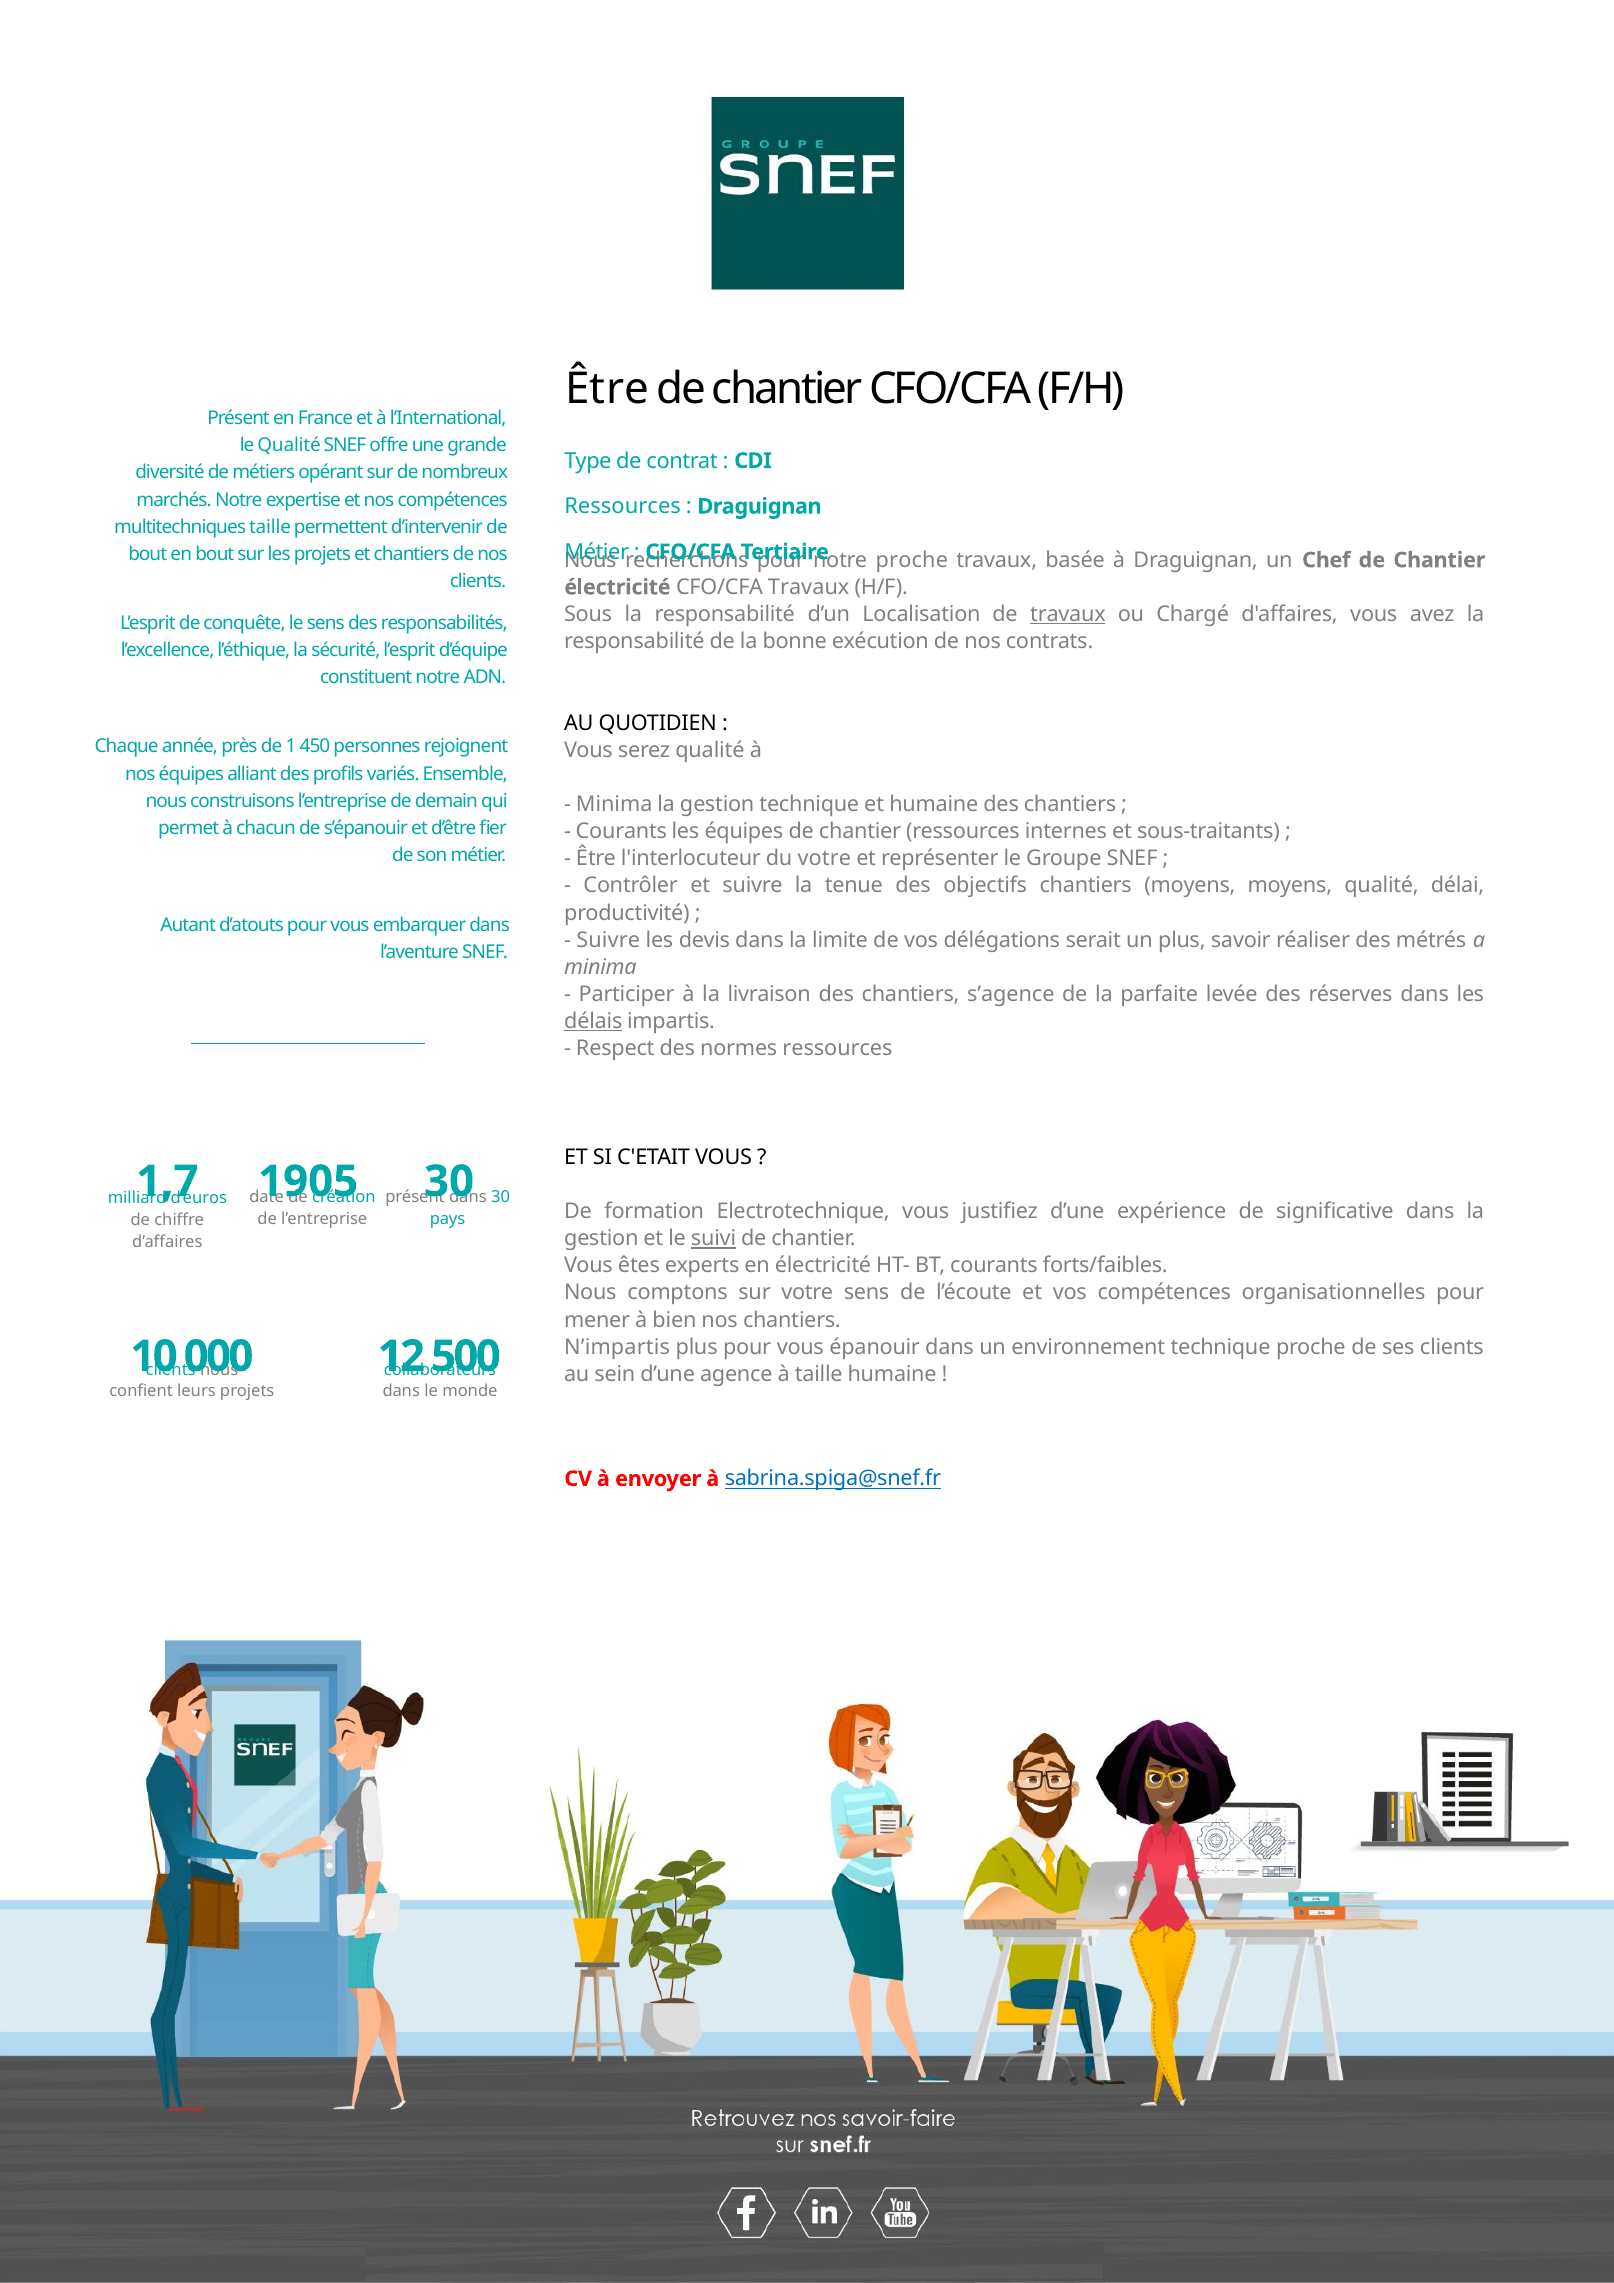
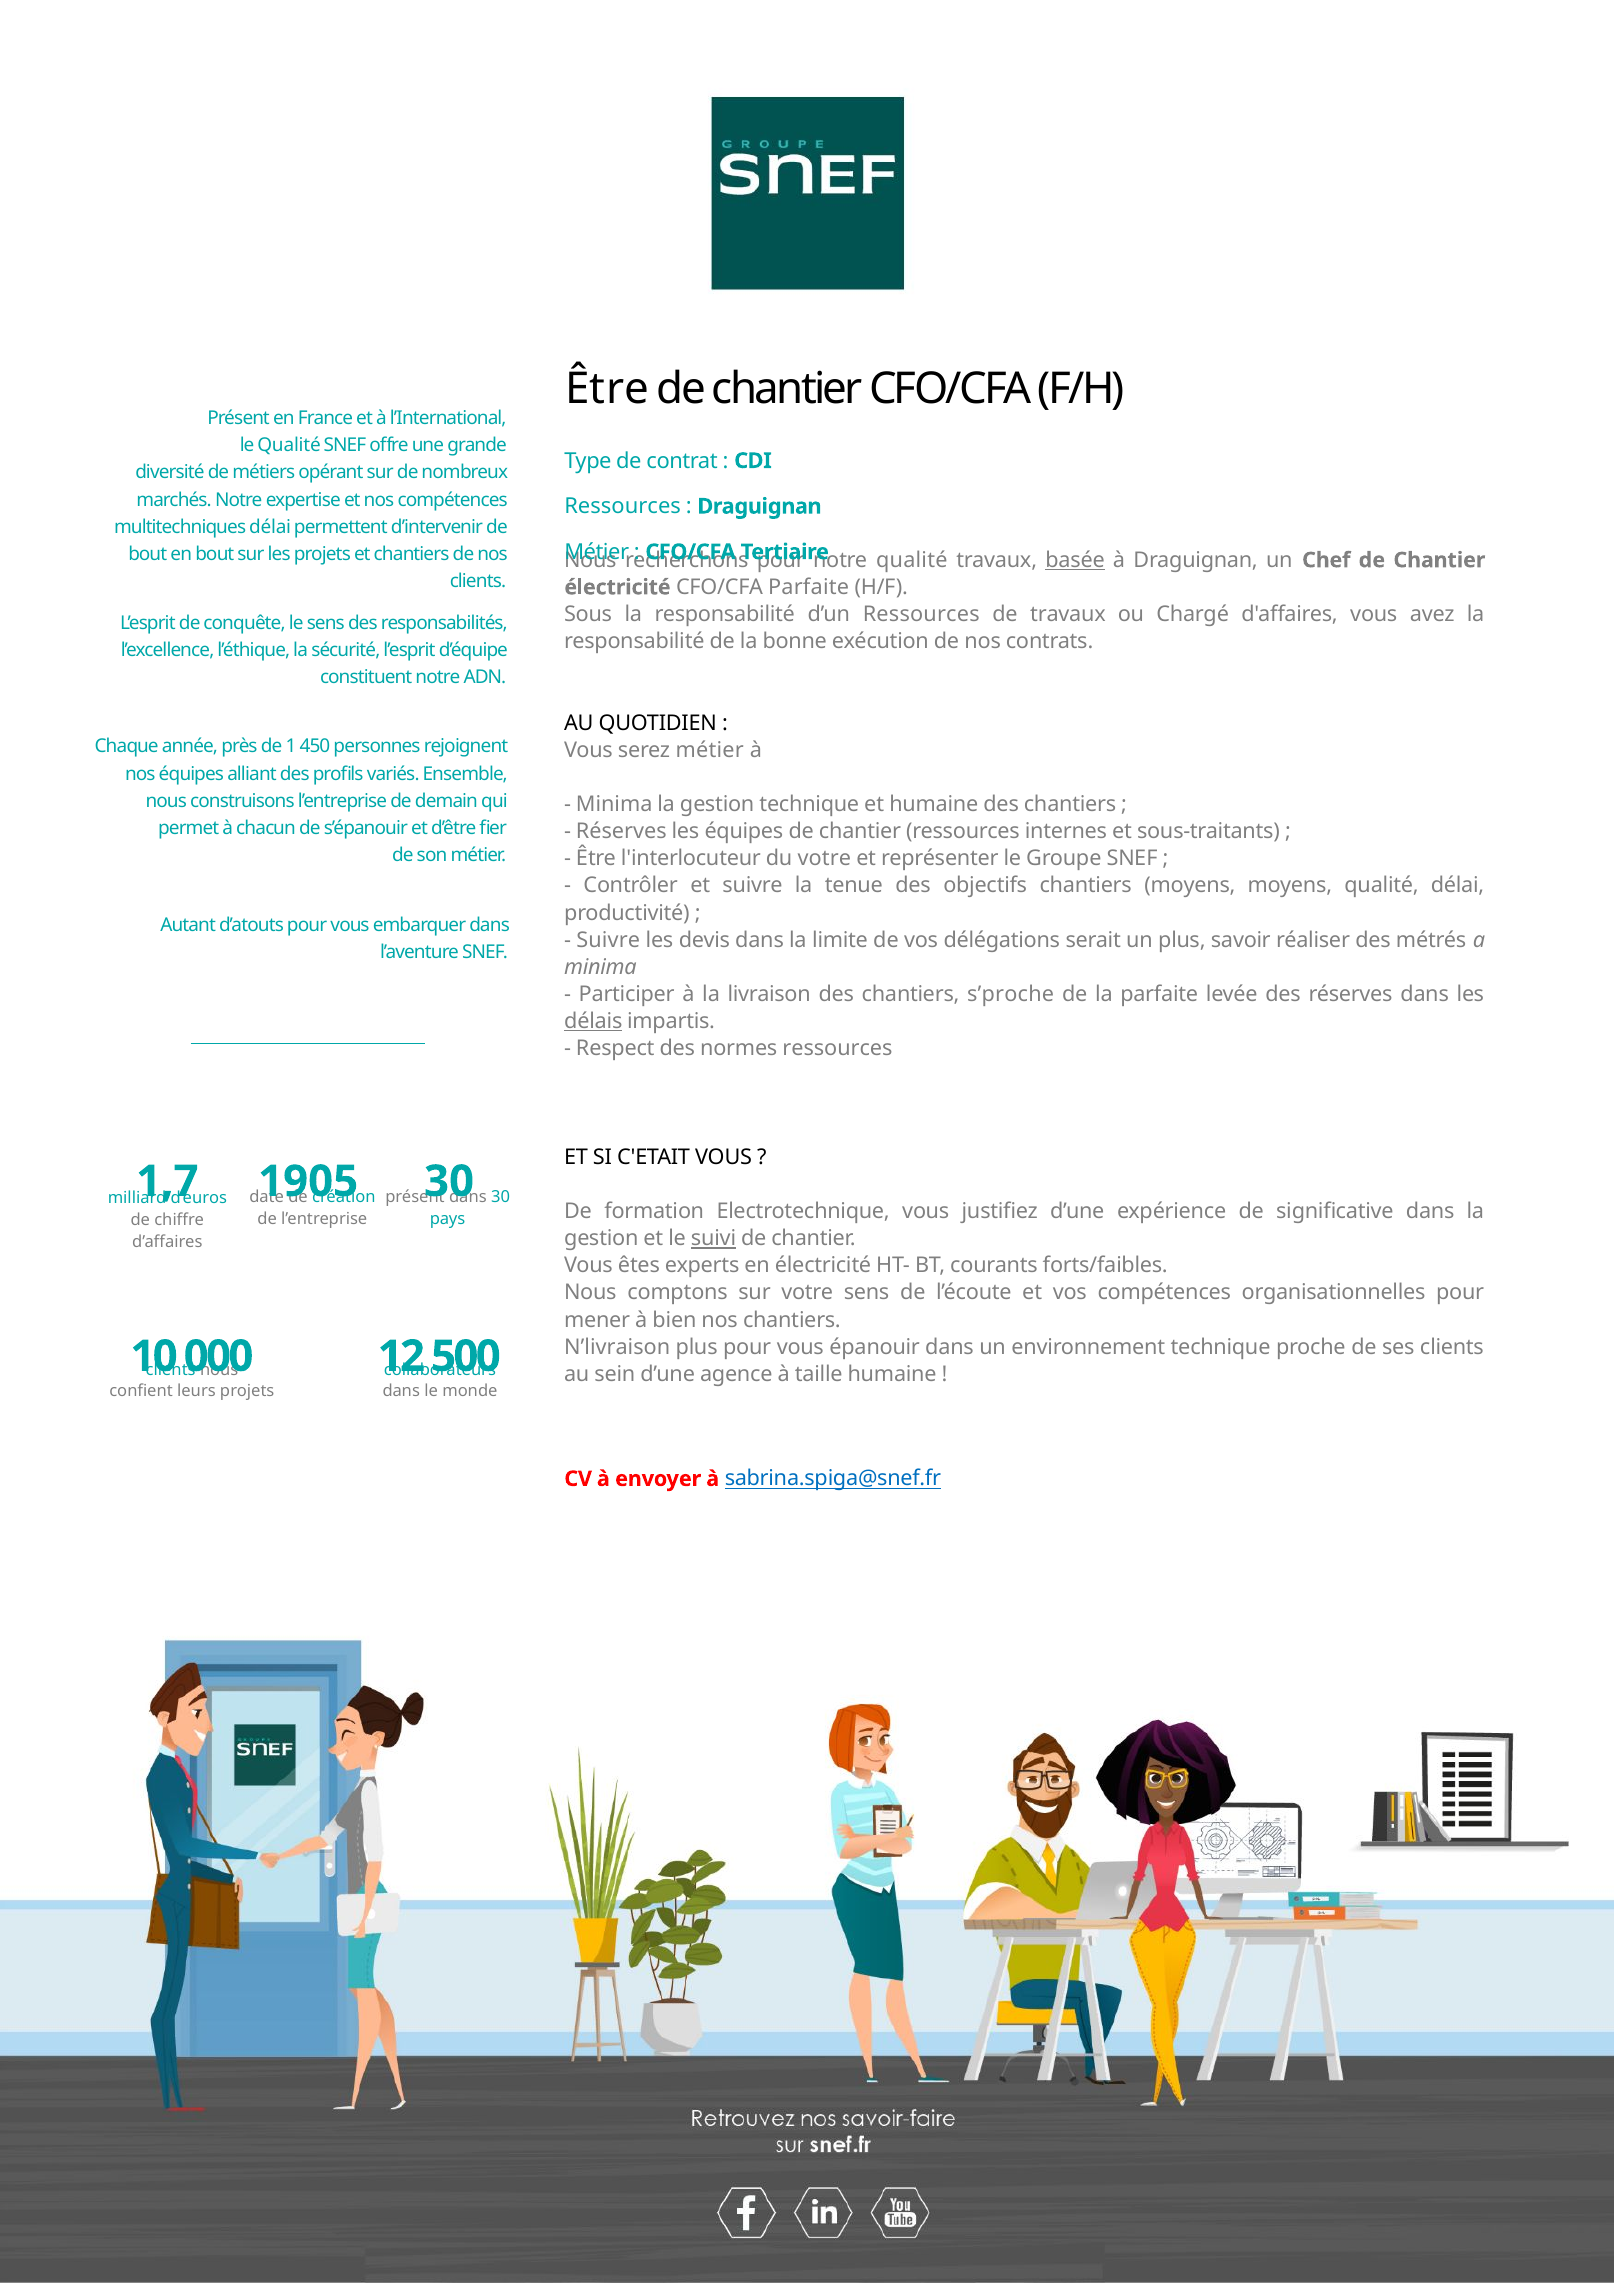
taille: taille -> délai (270, 527)
notre proche: proche -> qualité (912, 560)
basée underline: none -> present (1075, 560)
CFO/CFA Travaux: Travaux -> Parfaite (809, 587)
d’un Localisation: Localisation -> Ressources (921, 614)
travaux underline: present -> none (1068, 614)
serez qualité: qualité -> métier (710, 750)
Courants: Courants -> Réserves (621, 831)
s’agence: s’agence -> s’proche (1011, 994)
N’impartis: N’impartis -> N’livraison (617, 1347)
